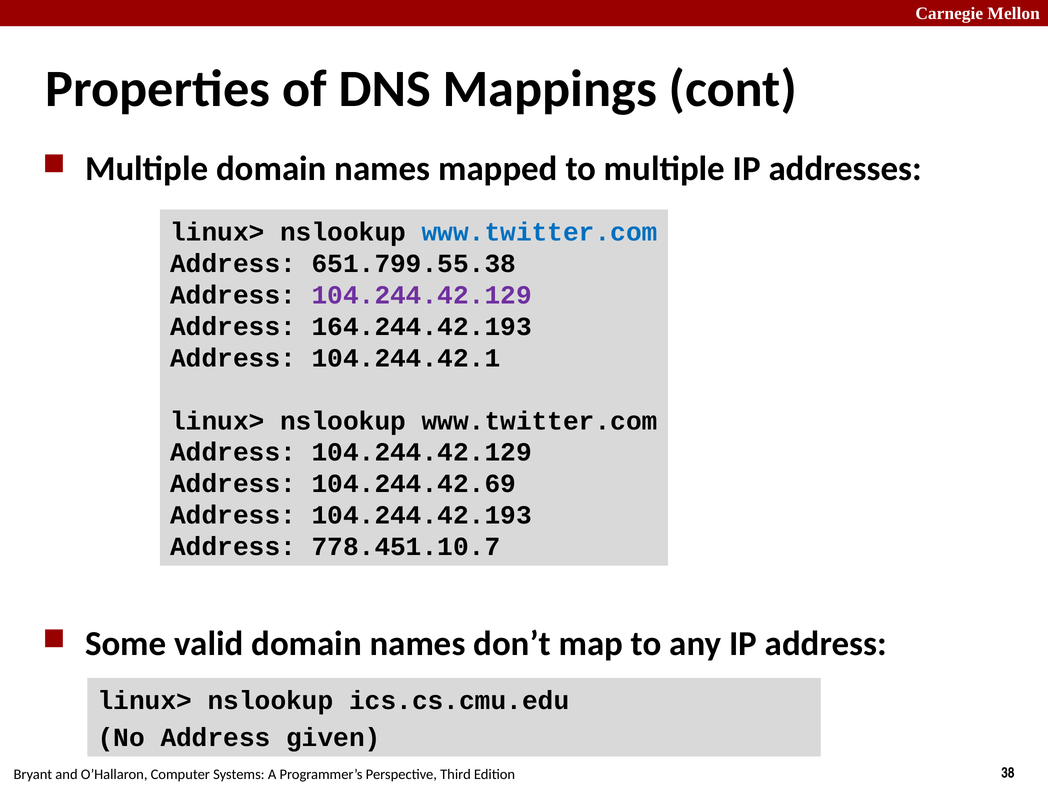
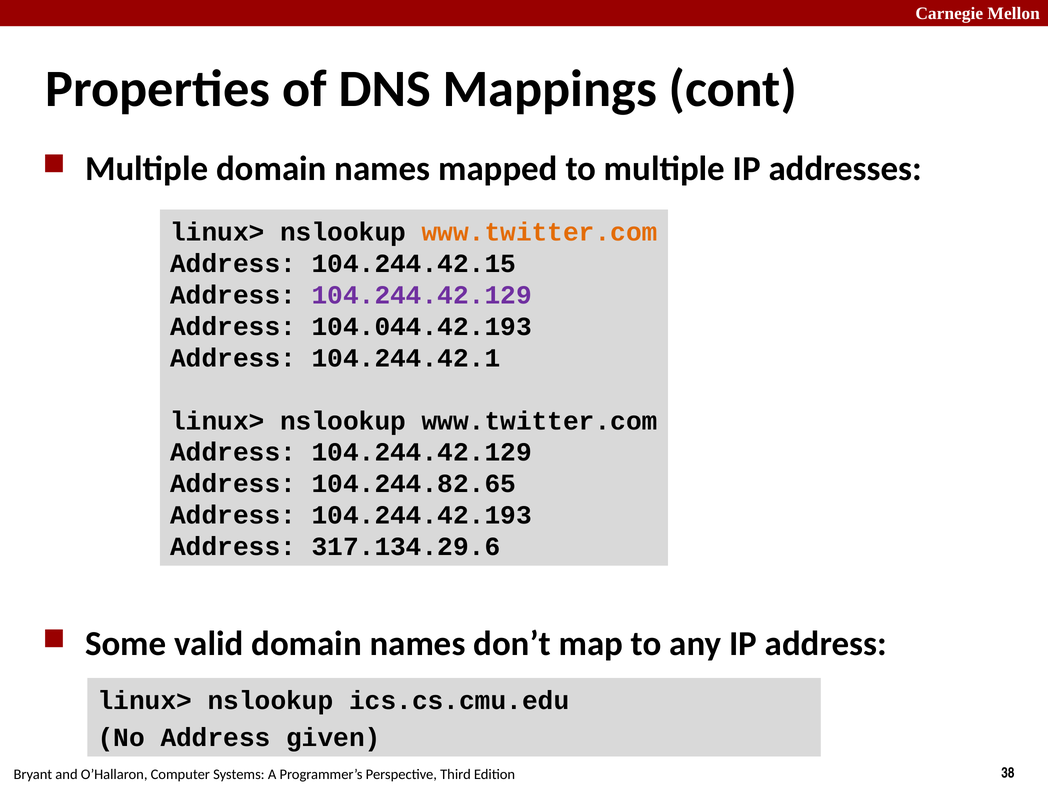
www.twitter.com colour: blue -> orange (540, 232)
651.799.55.38: 651.799.55.38 -> 104.244.42.15 (414, 264)
164.244.42.193: 164.244.42.193 -> 104.044.42.193 (422, 327)
104.244.42.69: 104.244.42.69 -> 104.244.82.65 (414, 484)
778.451.10.7: 778.451.10.7 -> 317.134.29.6 (406, 547)
